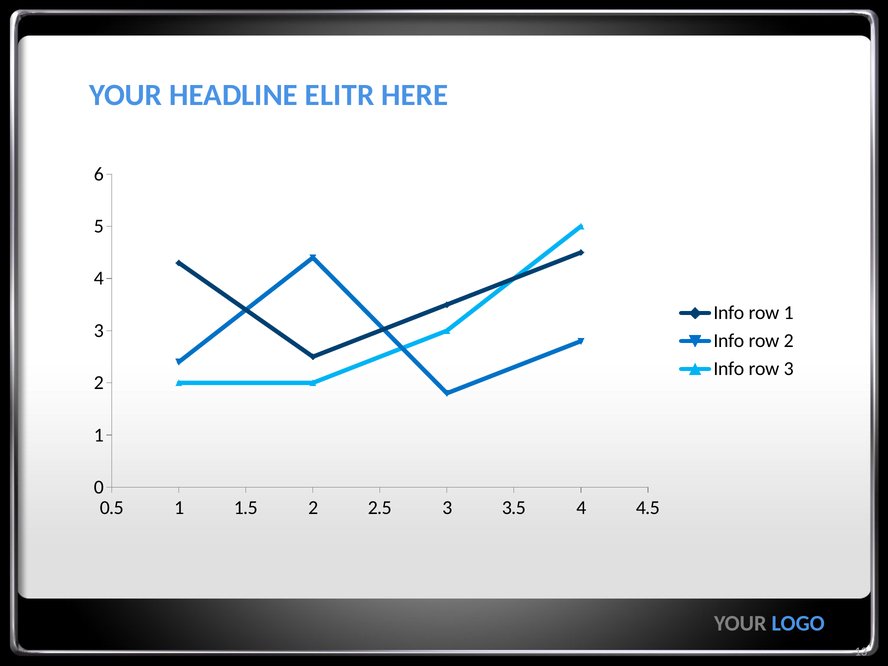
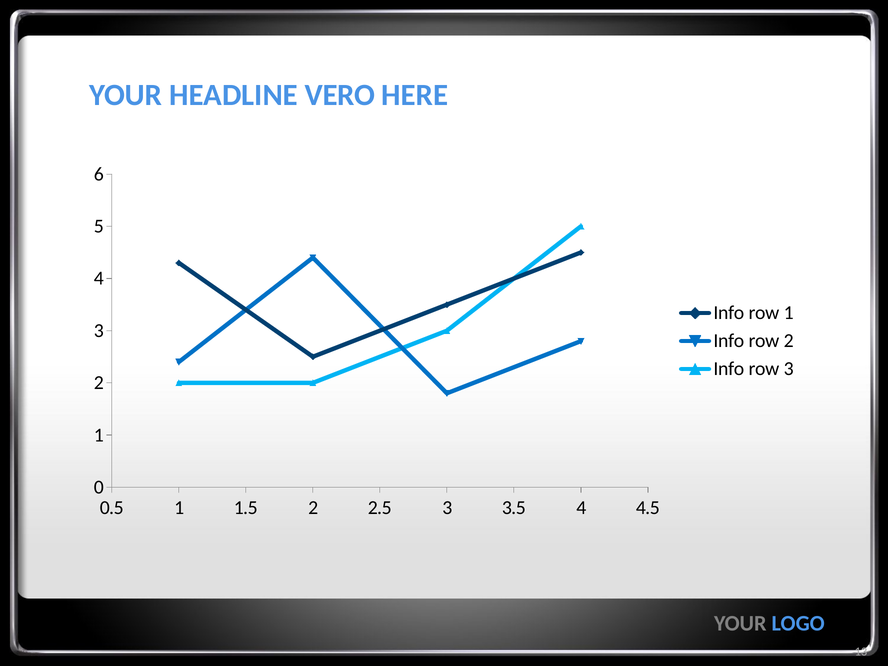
ELITR: ELITR -> VERO (340, 95)
